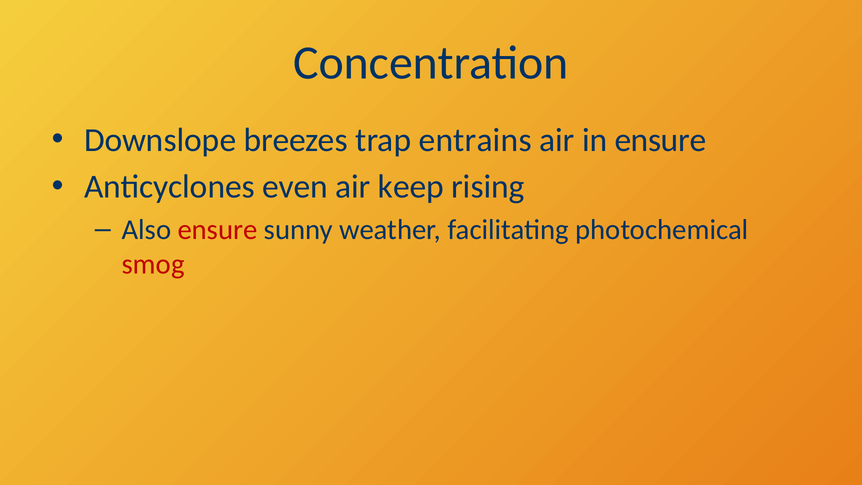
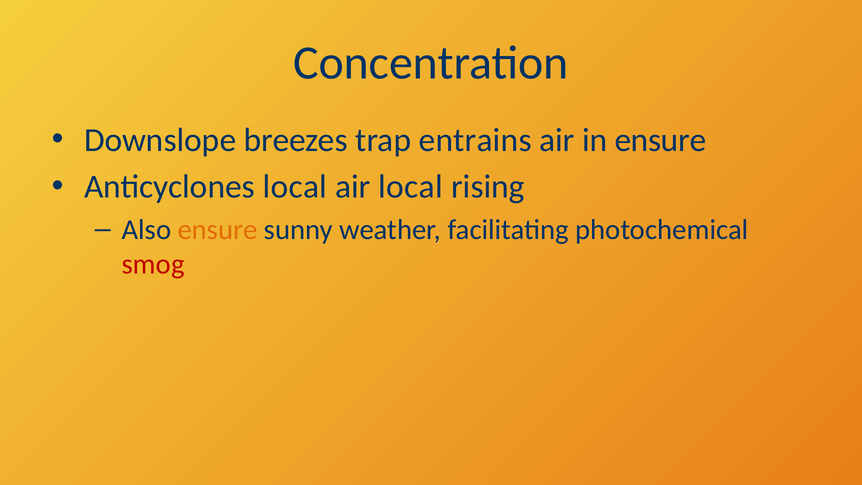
Anticyclones even: even -> local (295, 187)
air keep: keep -> local (411, 187)
ensure colour: red -> orange (218, 230)
